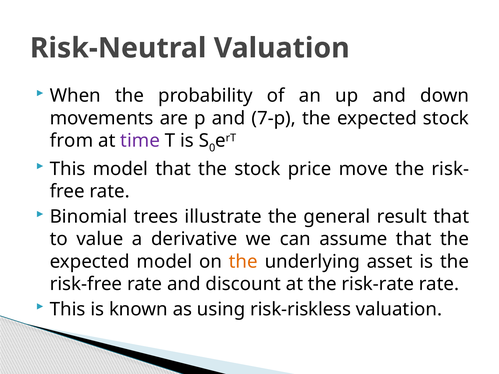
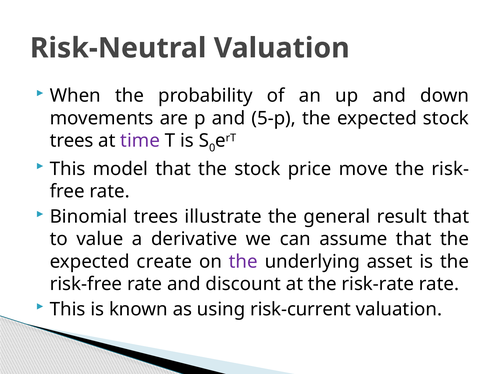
7-p: 7-p -> 5-p (274, 118)
from: from -> trees (72, 141)
expected model: model -> create (164, 262)
the colour: orange -> purple (243, 262)
risk-riskless: risk-riskless -> risk-current (301, 309)
